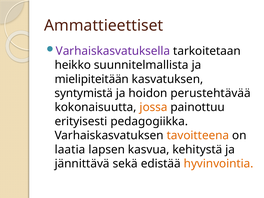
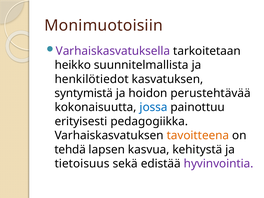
Ammattieettiset: Ammattieettiset -> Monimuotoisiin (104, 26)
mielipiteitään: mielipiteitään -> henkilötiedot (92, 79)
jossa colour: orange -> blue (154, 107)
laatia: laatia -> tehdä (70, 150)
jännittävä: jännittävä -> tietoisuus (82, 164)
hyvinvointia colour: orange -> purple (219, 164)
